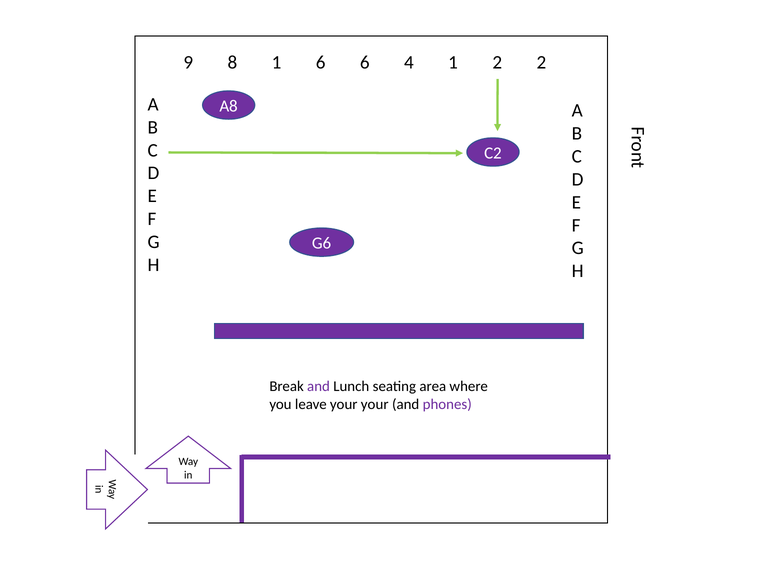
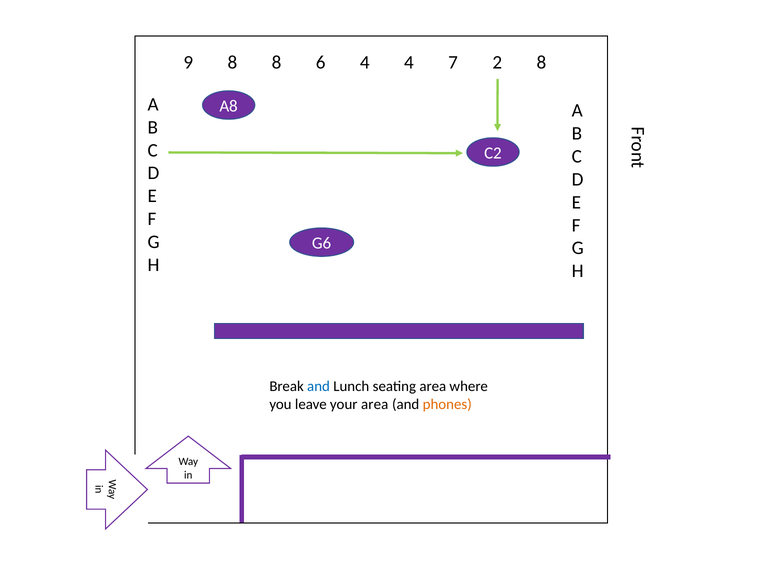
8 1: 1 -> 8 (276, 62)
6 6: 6 -> 4 (365, 62)
4 1: 1 -> 7 (453, 62)
2 2: 2 -> 8 (541, 62)
and colour: purple -> blue (319, 386)
your your: your -> area (375, 404)
phones colour: purple -> orange (447, 404)
